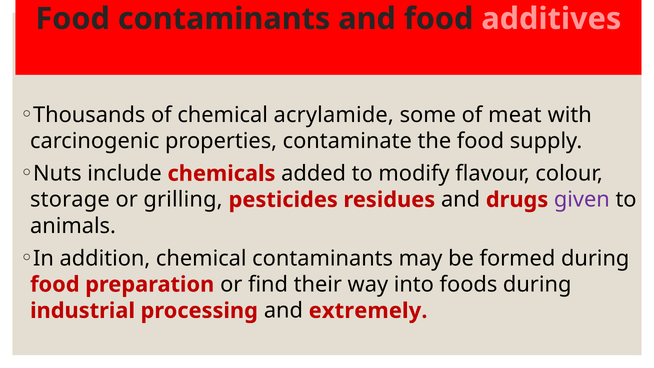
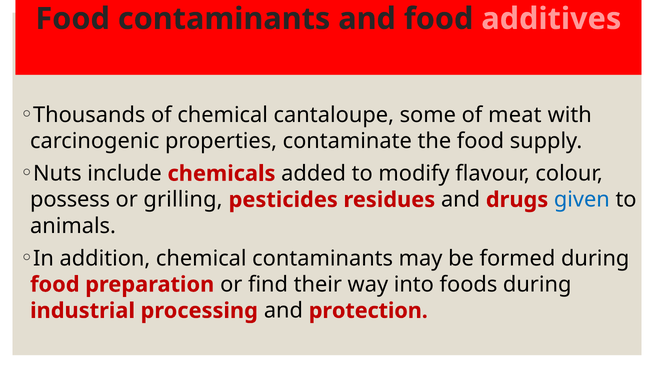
acrylamide: acrylamide -> cantaloupe (334, 115)
storage: storage -> possess (70, 200)
given colour: purple -> blue (582, 200)
extremely: extremely -> protection (368, 311)
